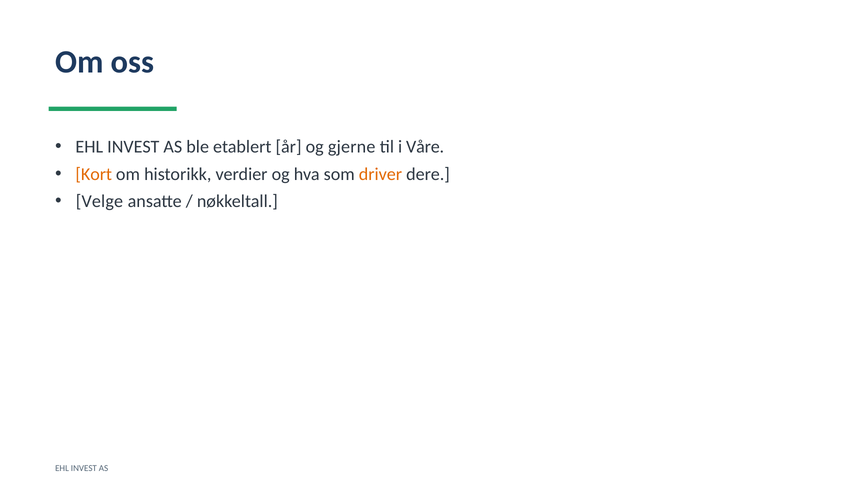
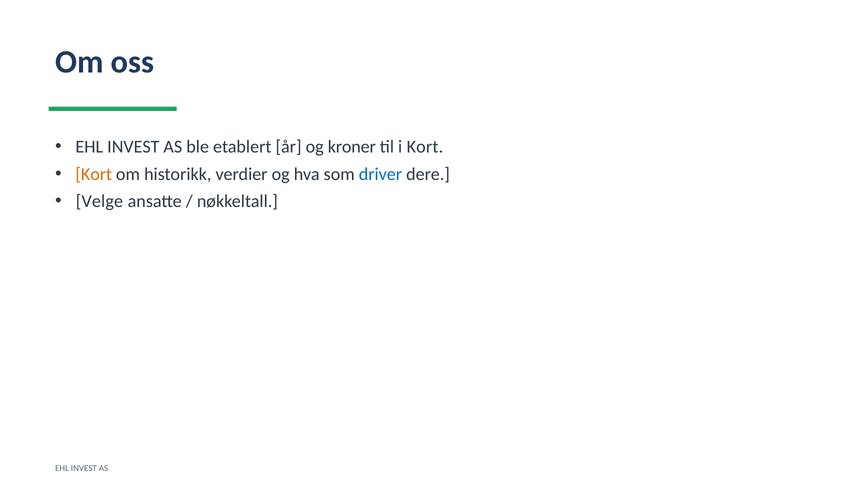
gjerne: gjerne -> kroner (352, 147)
i Våre: Våre -> Kort (425, 147)
driver colour: orange -> blue (380, 174)
